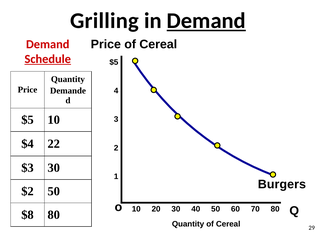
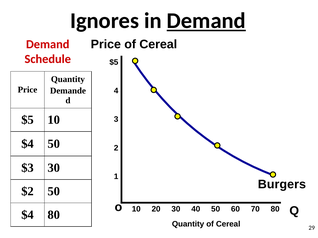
Grilling: Grilling -> Ignores (105, 21)
Schedule underline: present -> none (48, 59)
$4 22: 22 -> 50 (54, 144)
$8: $8 -> $4 (27, 215)
